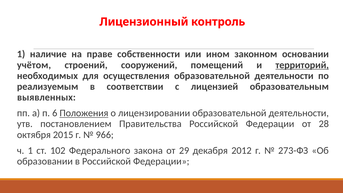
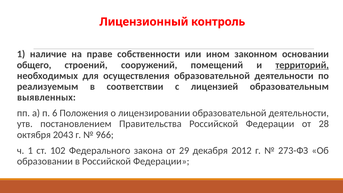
учётом: учётом -> общего (34, 65)
Положения underline: present -> none (84, 113)
2015: 2015 -> 2043 (63, 135)
